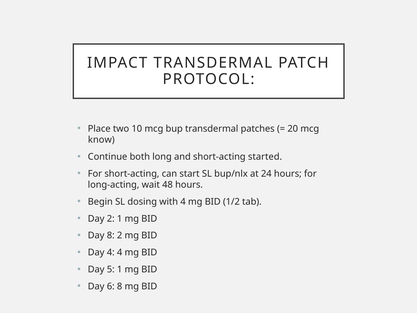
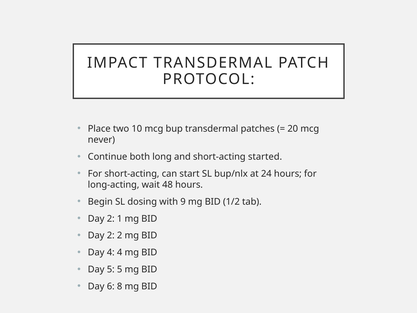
know: know -> never (101, 140)
with 4: 4 -> 9 (183, 202)
8: 8 -> 2 (111, 235)
5 1: 1 -> 5 (120, 269)
